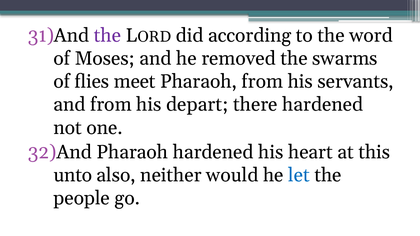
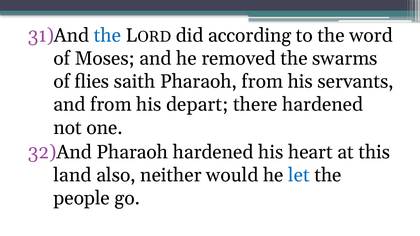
the colour: purple -> blue (107, 35)
meet: meet -> saith (135, 82)
unto: unto -> land (73, 175)
